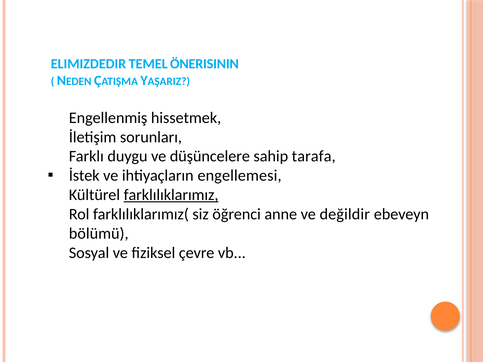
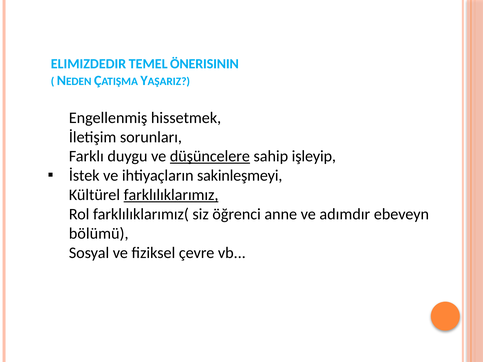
düşüncelere underline: none -> present (210, 156)
tarafa: tarafa -> işleyip (314, 156)
engellemesi: engellemesi -> sakinleşmeyi (240, 176)
değildir: değildir -> adımdır (345, 214)
